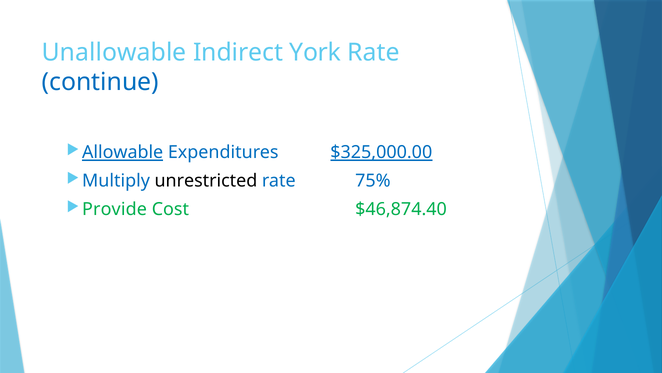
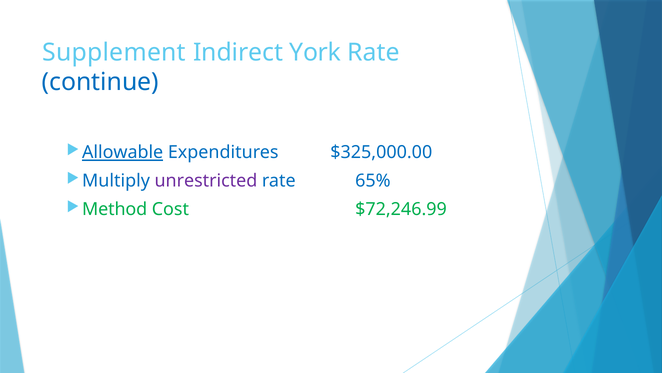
Unallowable: Unallowable -> Supplement (114, 52)
$325,000.00 underline: present -> none (381, 152)
unrestricted colour: black -> purple (206, 181)
75%: 75% -> 65% (373, 181)
Provide: Provide -> Method (115, 209)
$46,874.40: $46,874.40 -> $72,246.99 (401, 209)
